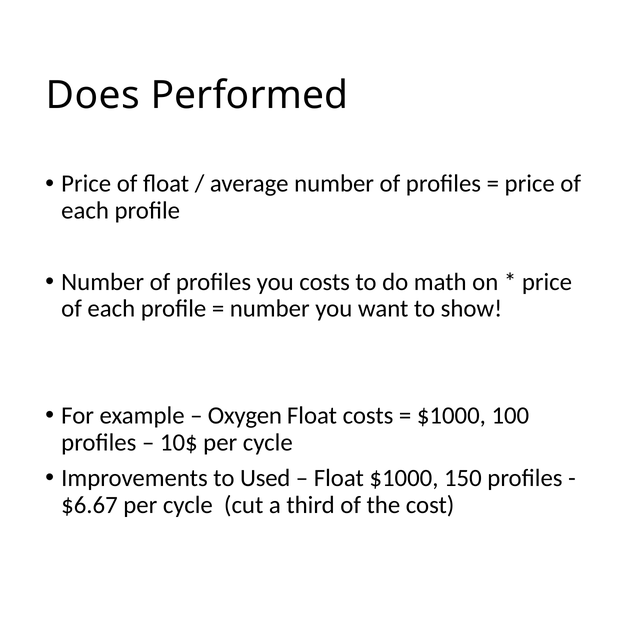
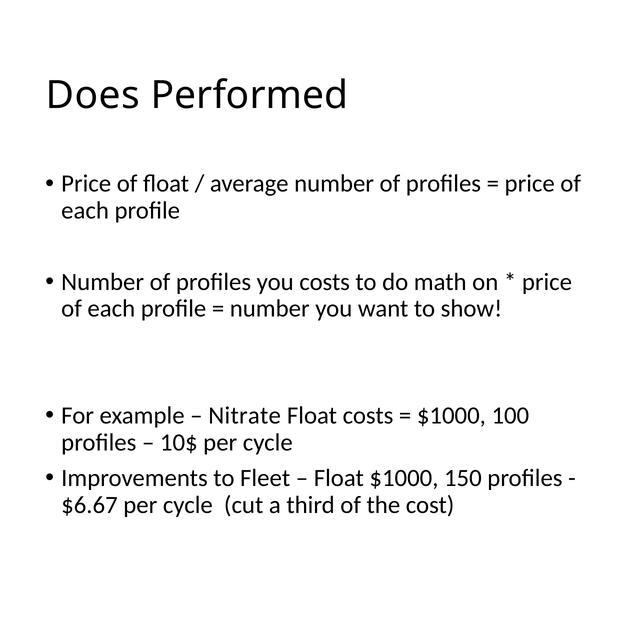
Oxygen: Oxygen -> Nitrate (245, 416)
Used: Used -> Fleet (265, 478)
